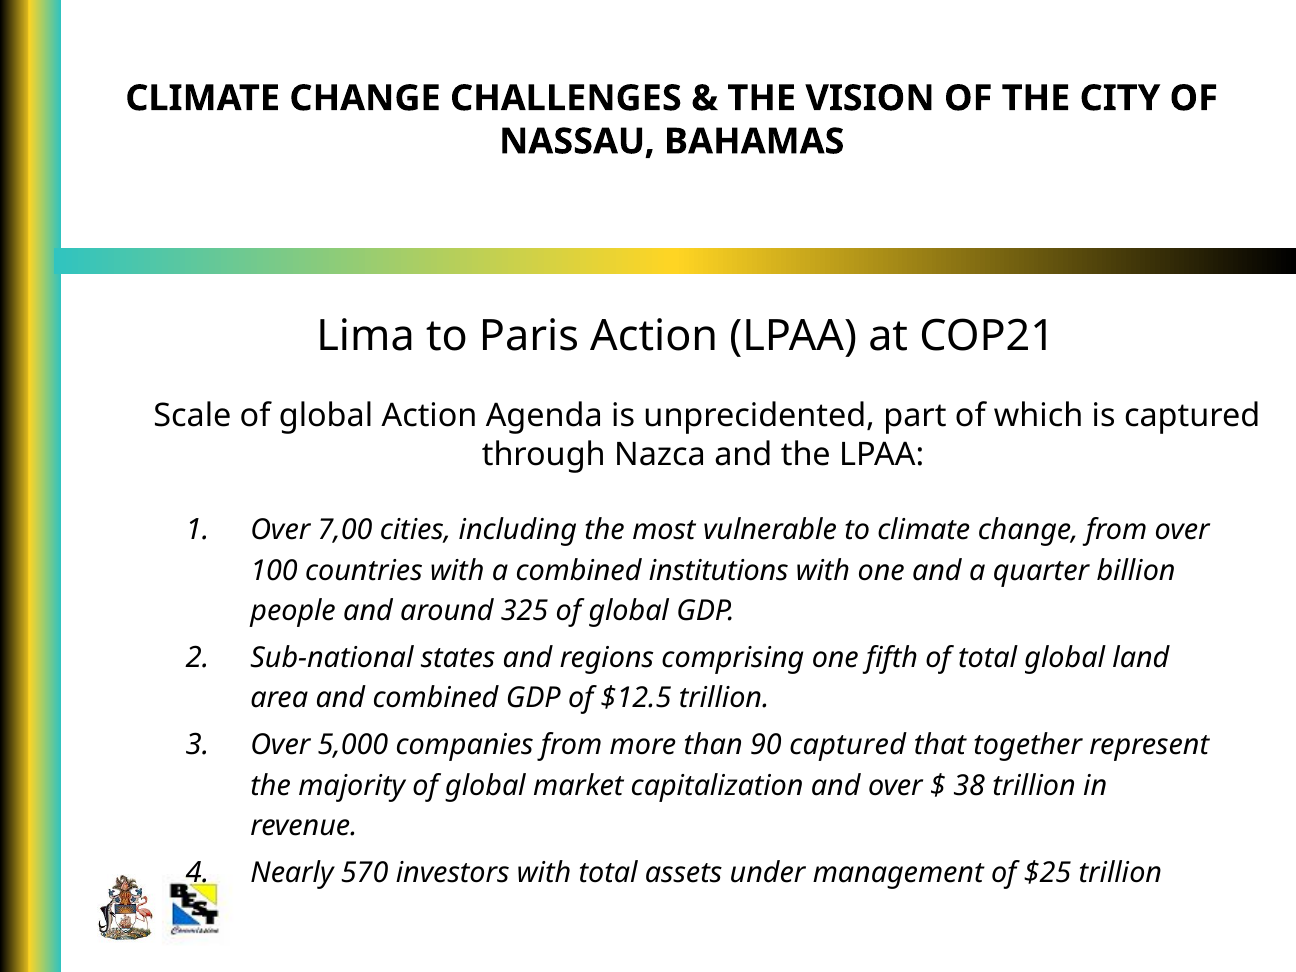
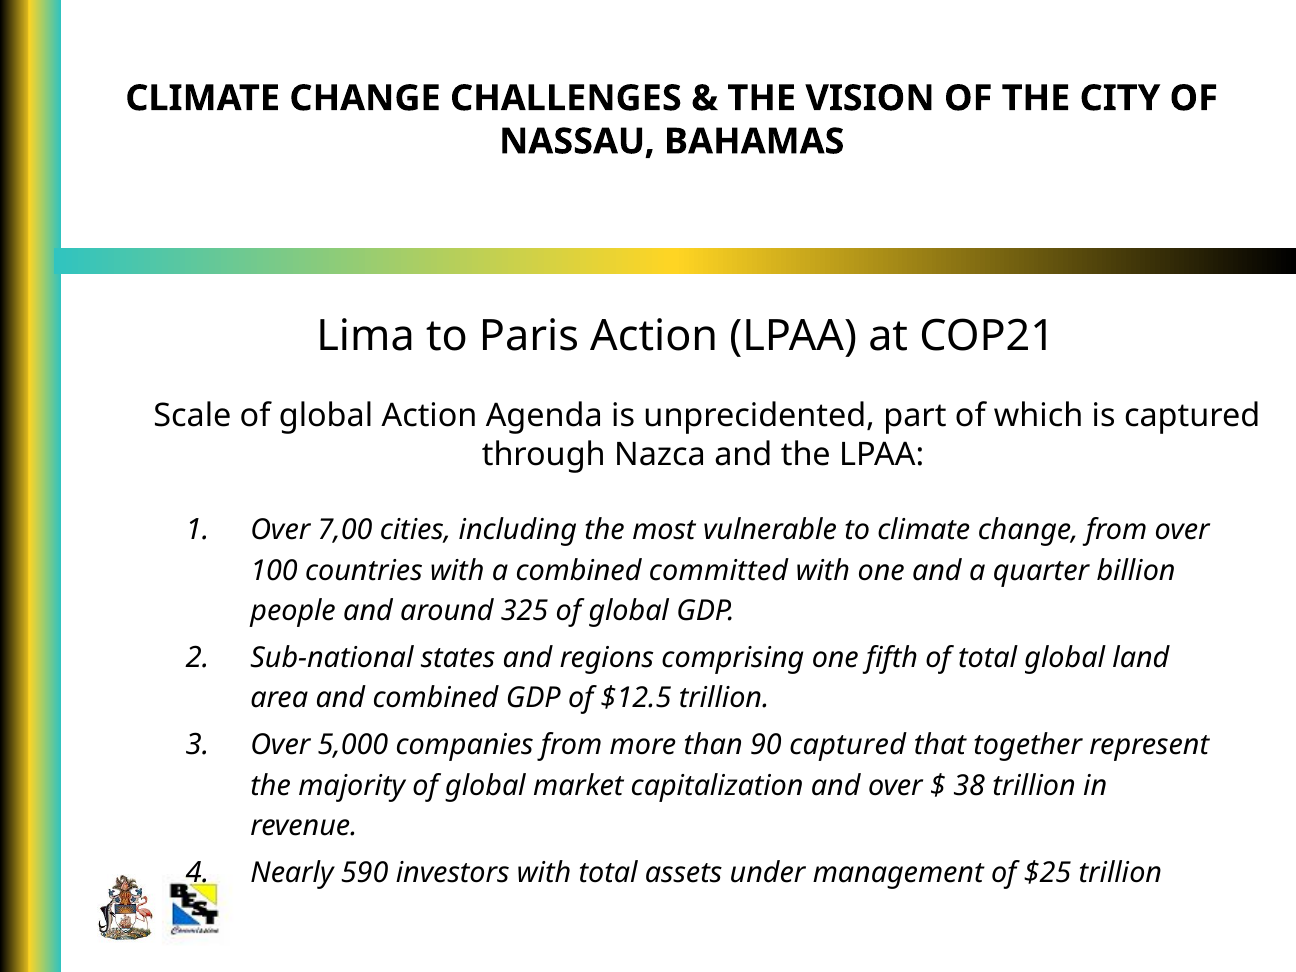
institutions: institutions -> committed (719, 571)
570: 570 -> 590 (365, 873)
